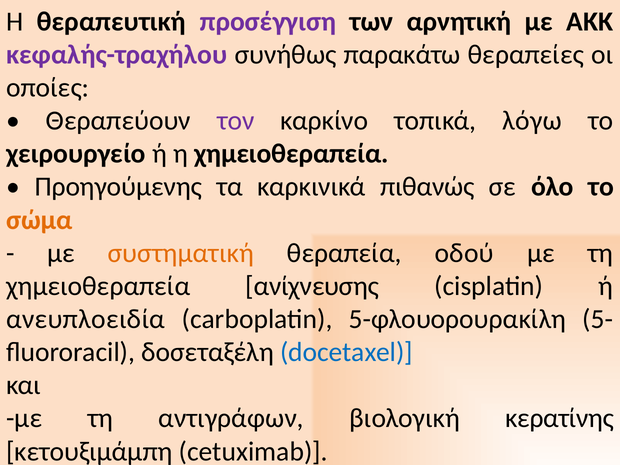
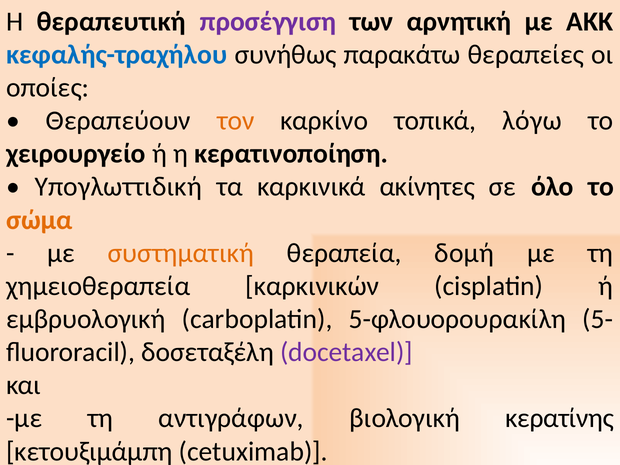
κεφαλής-τραχήλου colour: purple -> blue (117, 55)
τον colour: purple -> orange (236, 121)
η χημειοθεραπεία: χημειοθεραπεία -> κερατινοποίηση (291, 154)
Προηγούμενης: Προηγούμενης -> Υπογλωττιδική (118, 187)
πιθανώς: πιθανώς -> ακίνητες (427, 187)
οδού: οδού -> δομή (464, 253)
ανίχνευσης: ανίχνευσης -> καρκινικών (312, 286)
ανευπλοειδία: ανευπλοειδία -> εμβρυολογική (86, 319)
docetaxel colour: blue -> purple (347, 352)
